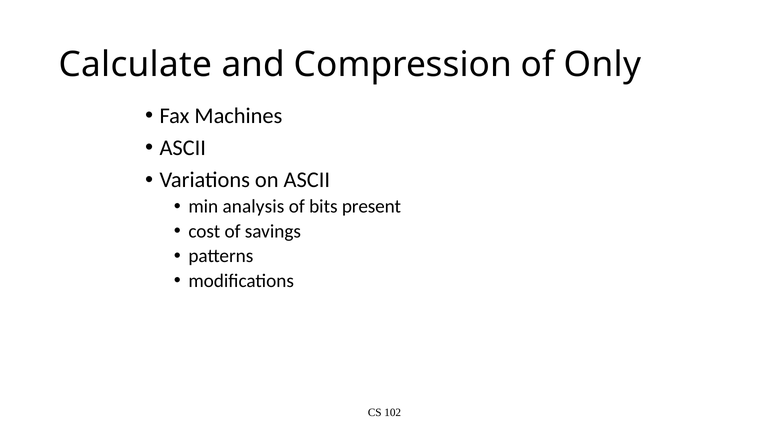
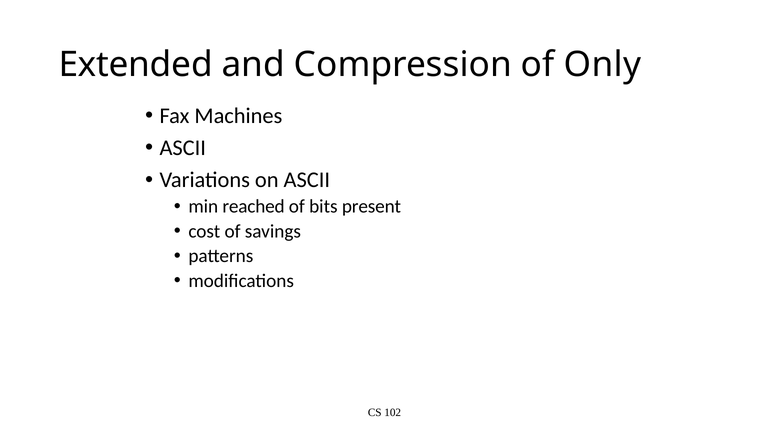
Calculate: Calculate -> Extended (136, 65)
analysis: analysis -> reached (254, 207)
